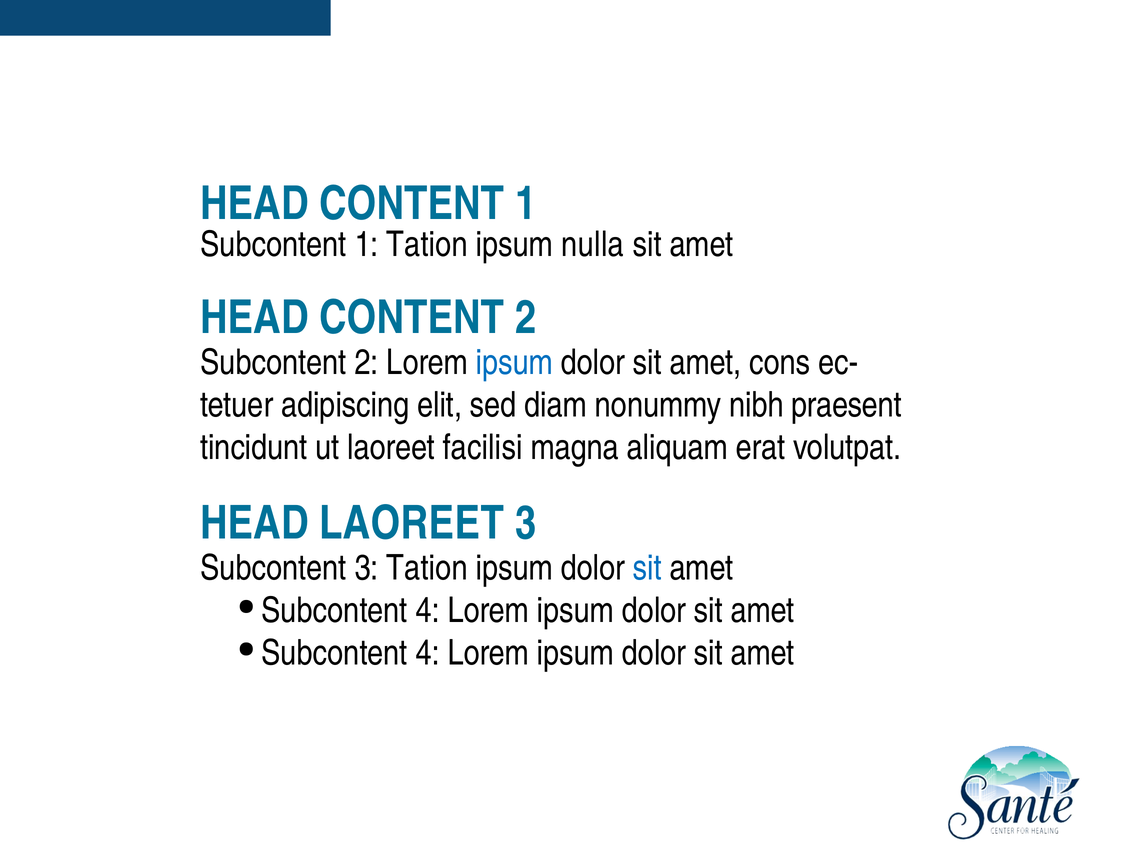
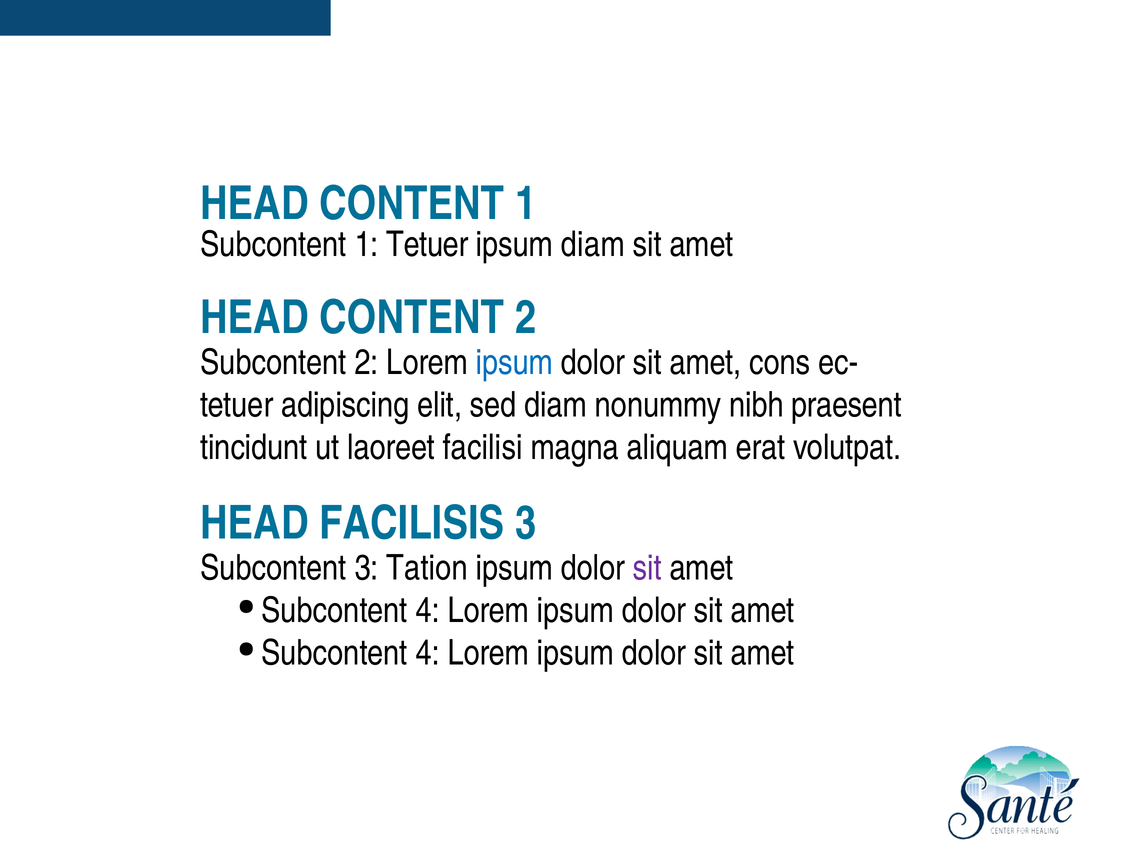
1 Tation: Tation -> Tetuer (427, 245)
ipsum nulla: nulla -> diam (593, 245)
HEAD LAOREET: LAOREET -> FACILISIS (412, 523)
sit colour: blue -> purple (647, 568)
